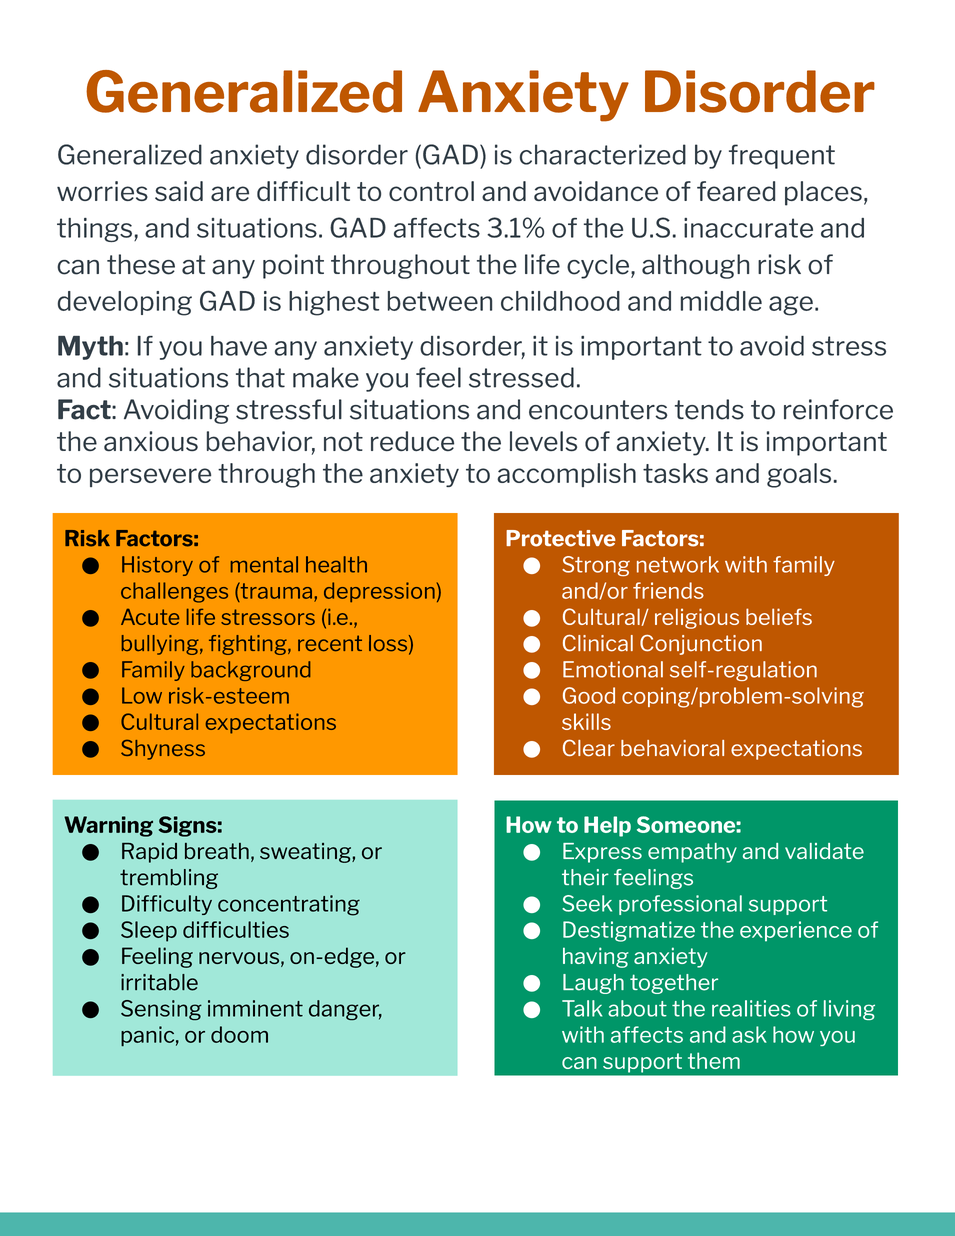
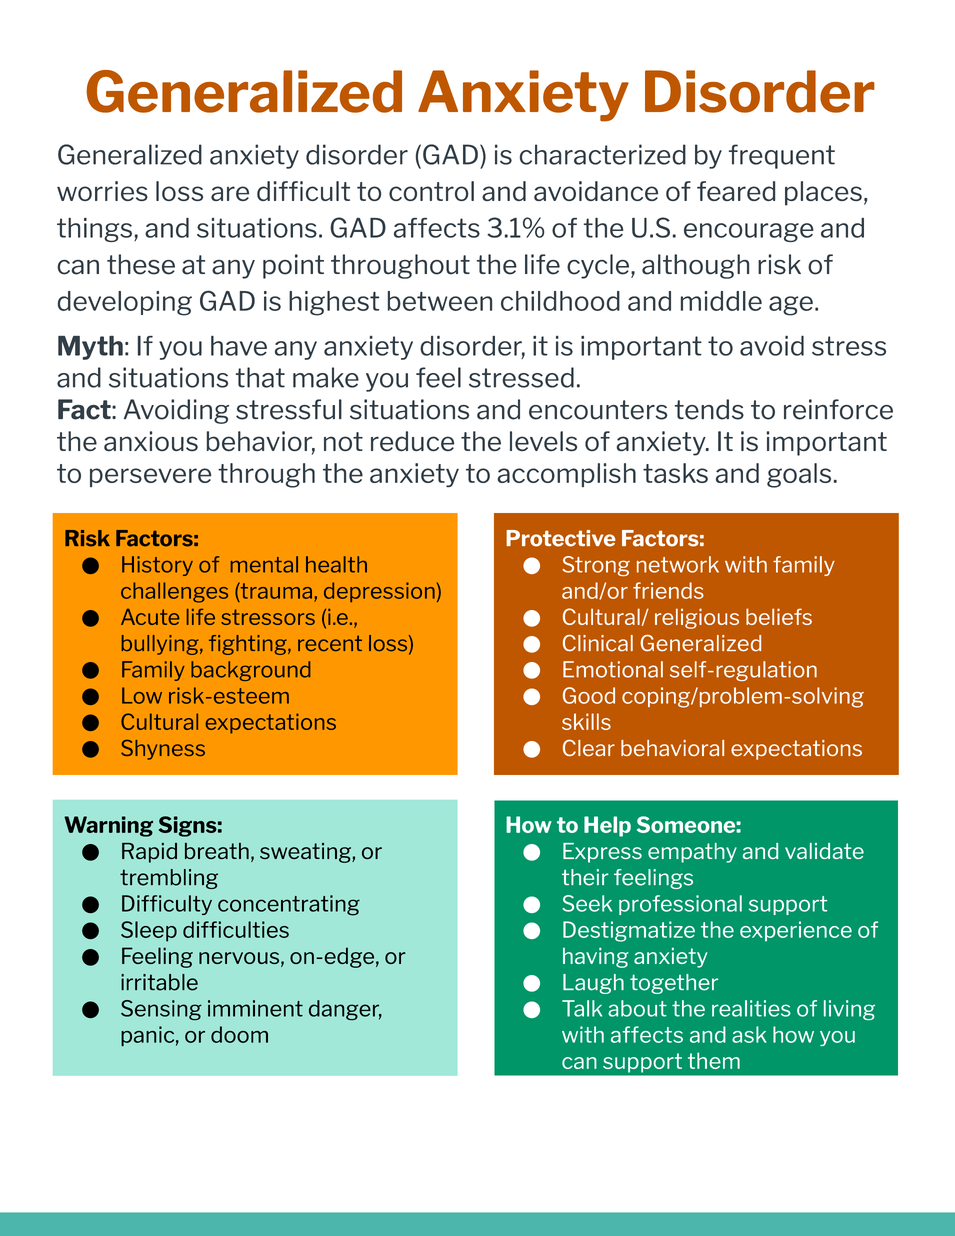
worries said: said -> loss (179, 192)
inaccurate: inaccurate -> encourage (749, 229)
Clinical Conjunction: Conjunction -> Generalized (701, 644)
